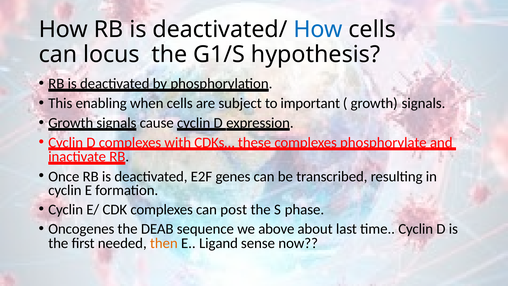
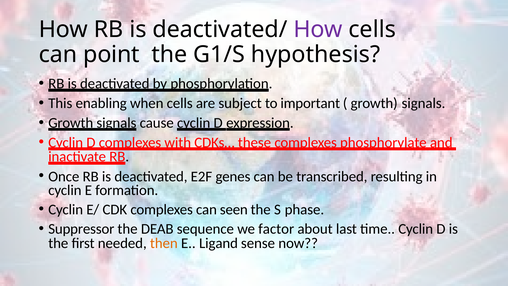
How colour: blue -> purple (318, 29)
locus: locus -> point (111, 54)
post: post -> seen (234, 209)
Oncogenes: Oncogenes -> Suppressor (81, 229)
above: above -> factor (276, 229)
